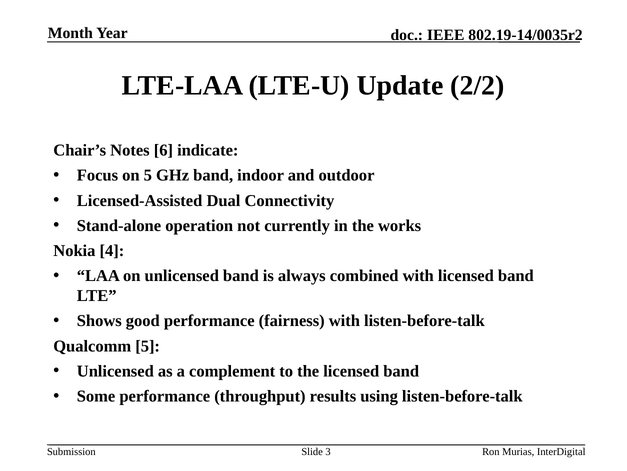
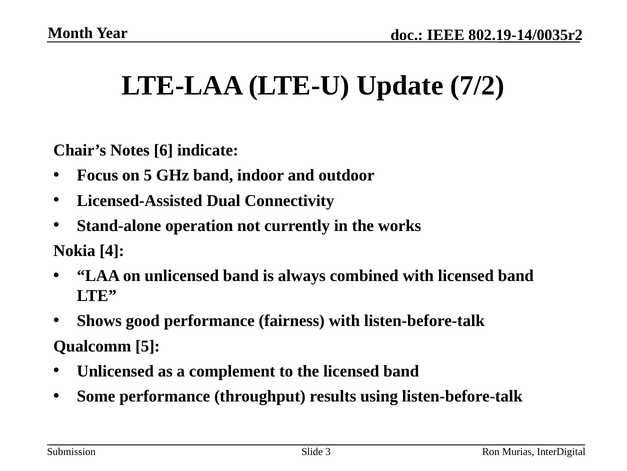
2/2: 2/2 -> 7/2 (477, 85)
